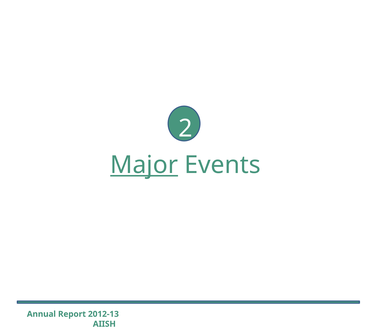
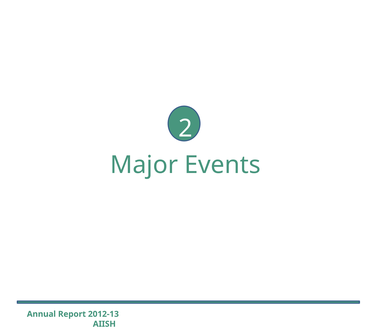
Major underline: present -> none (144, 165)
